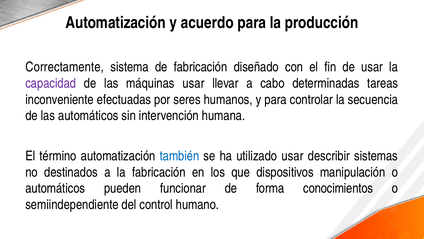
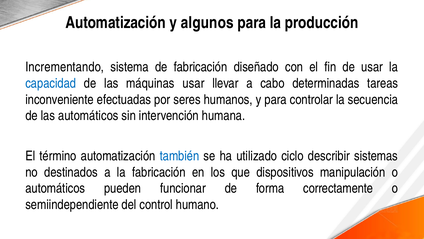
acuerdo: acuerdo -> algunos (207, 23)
Correctamente: Correctamente -> Incrementando (65, 67)
capacidad colour: purple -> blue (51, 83)
utilizado usar: usar -> ciclo (293, 156)
conocimientos: conocimientos -> correctamente (338, 188)
